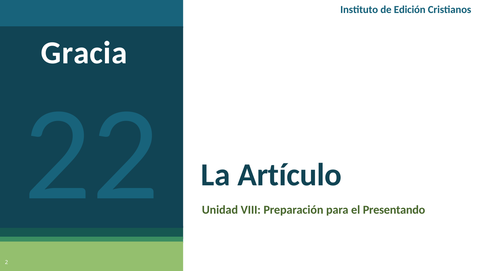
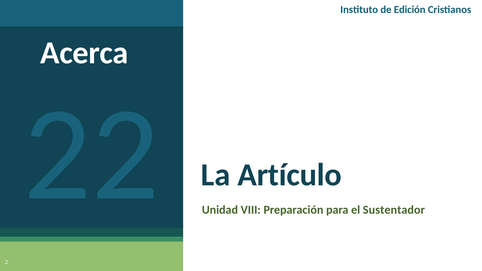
Gracia: Gracia -> Acerca (84, 53)
Presentando: Presentando -> Sustentador (394, 210)
